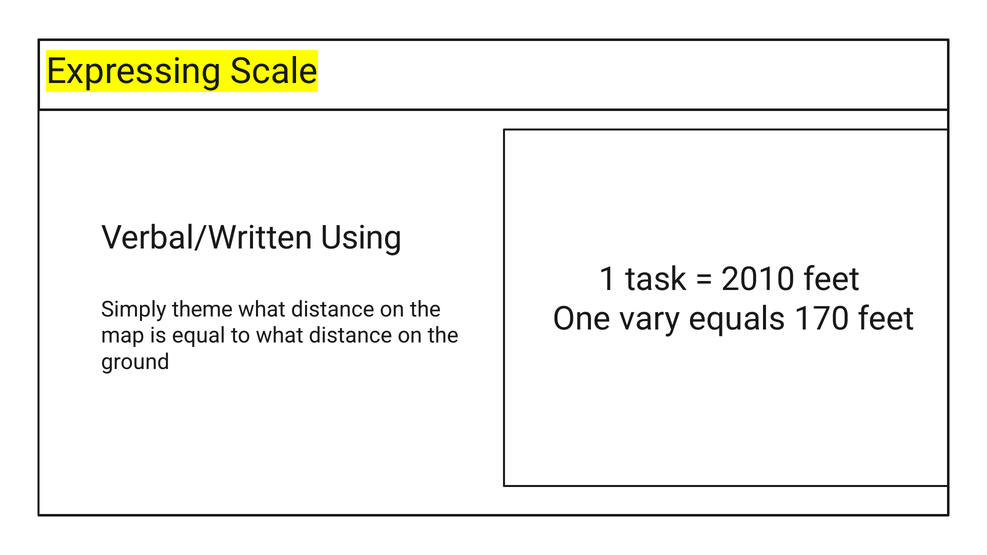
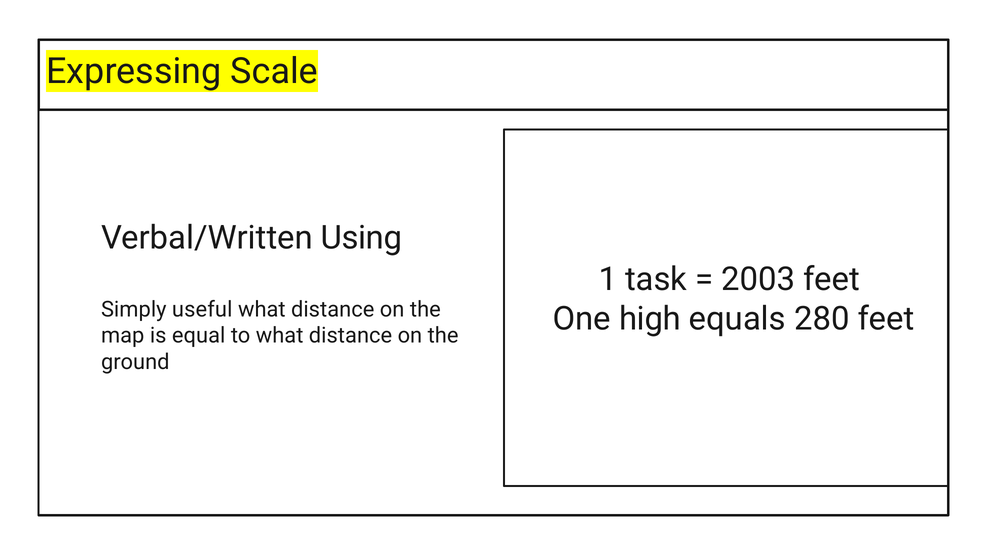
2010: 2010 -> 2003 (758, 279)
theme: theme -> useful (202, 309)
vary: vary -> high (650, 319)
170: 170 -> 280 (822, 319)
